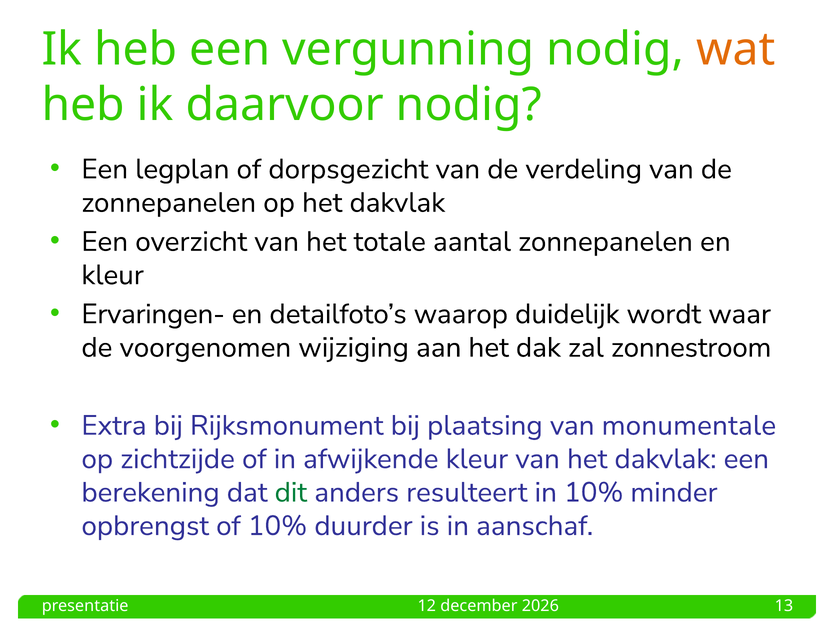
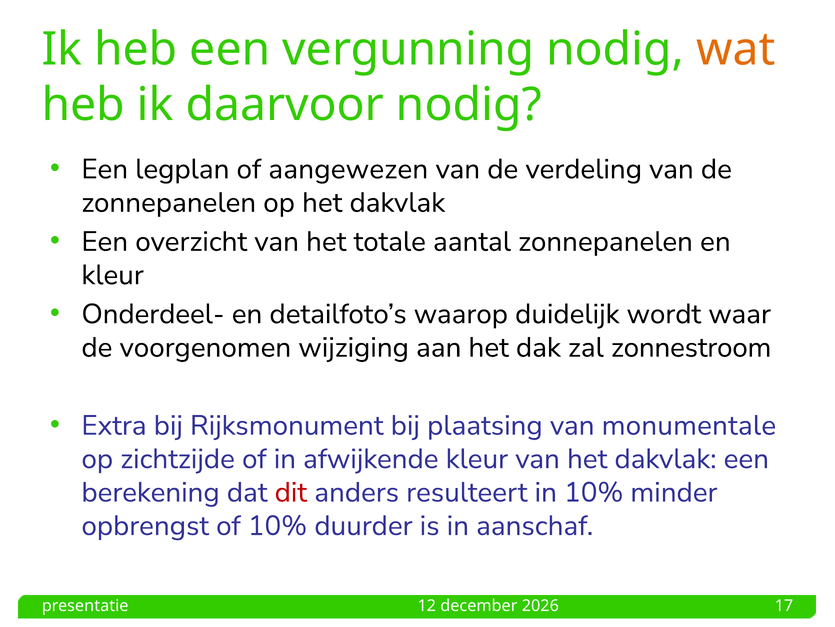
dorpsgezicht: dorpsgezicht -> aangewezen (348, 169)
Ervaringen-: Ervaringen- -> Onderdeel- (153, 314)
dit colour: green -> red (291, 492)
13: 13 -> 17 (784, 605)
